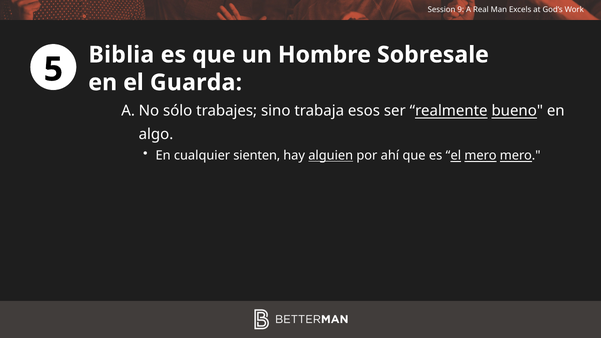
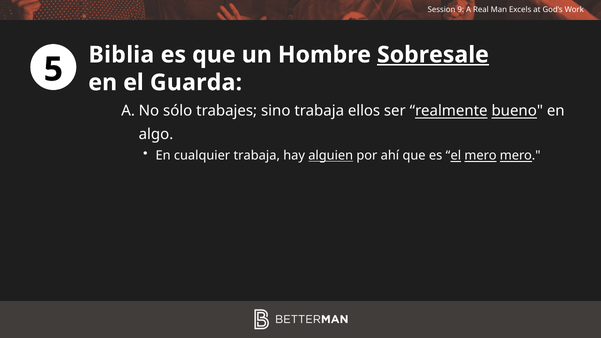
Sobresale underline: none -> present (433, 55)
esos: esos -> ellos (364, 111)
cualquier sienten: sienten -> trabaja (257, 156)
